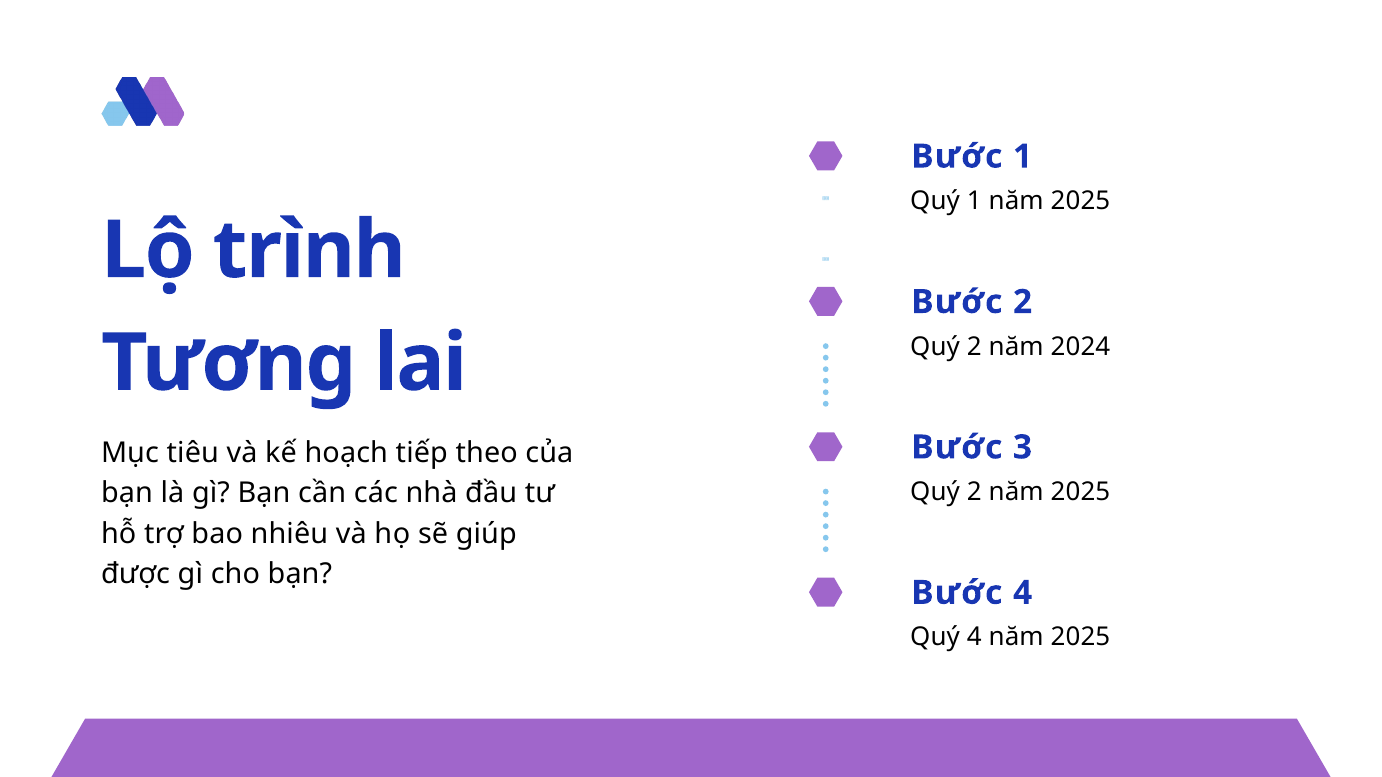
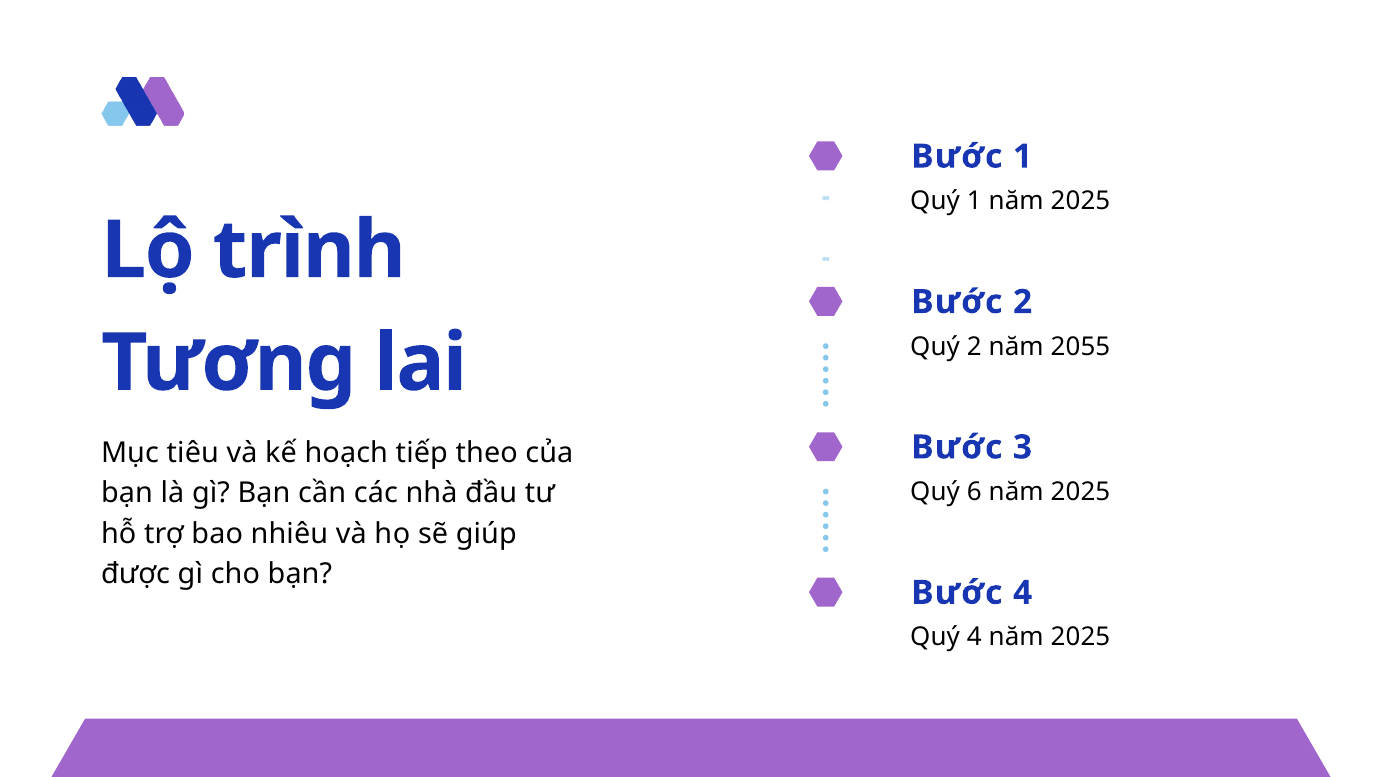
2024: 2024 -> 2055 (1080, 347)
2: 2 -> 6 (974, 492)
